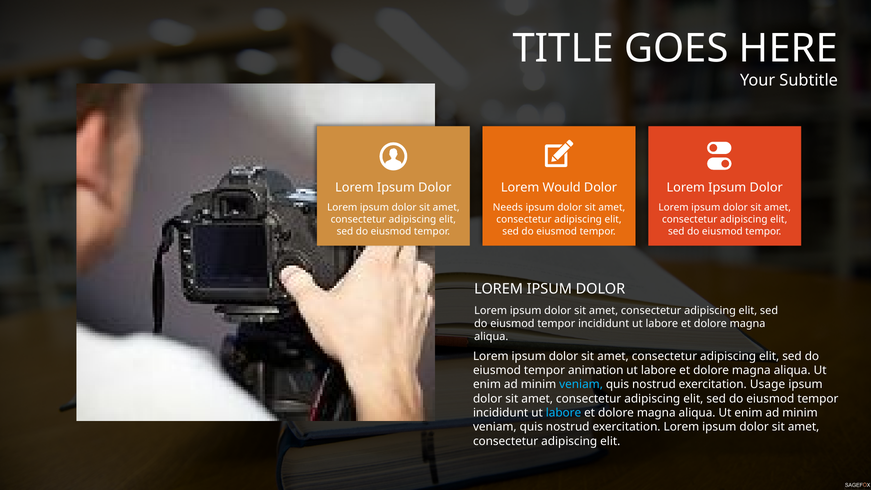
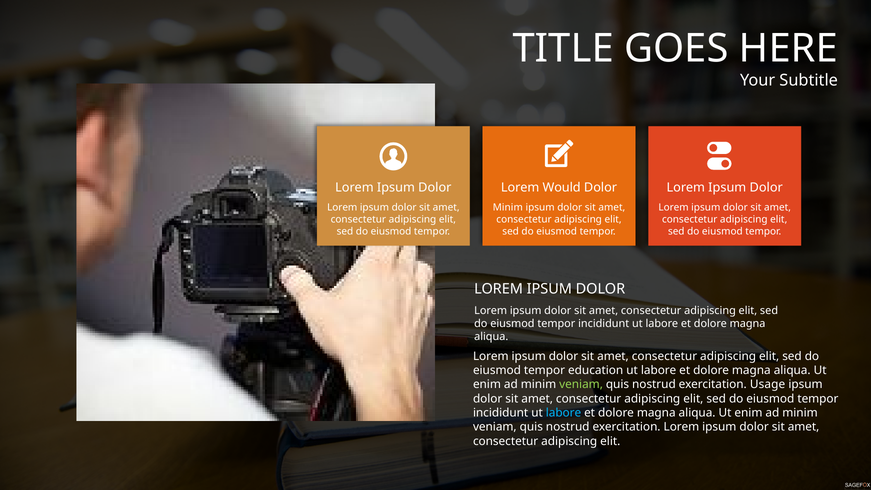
Needs: Needs -> Minim (508, 207)
animation: animation -> education (596, 370)
veniam colour: light blue -> light green (581, 384)
